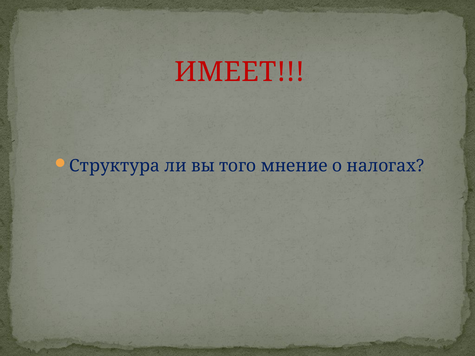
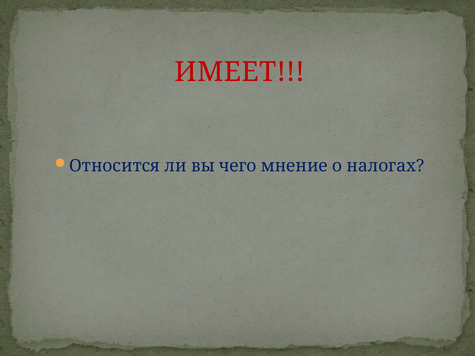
Структура: Структура -> Относится (115, 166)
того: того -> чего (238, 166)
